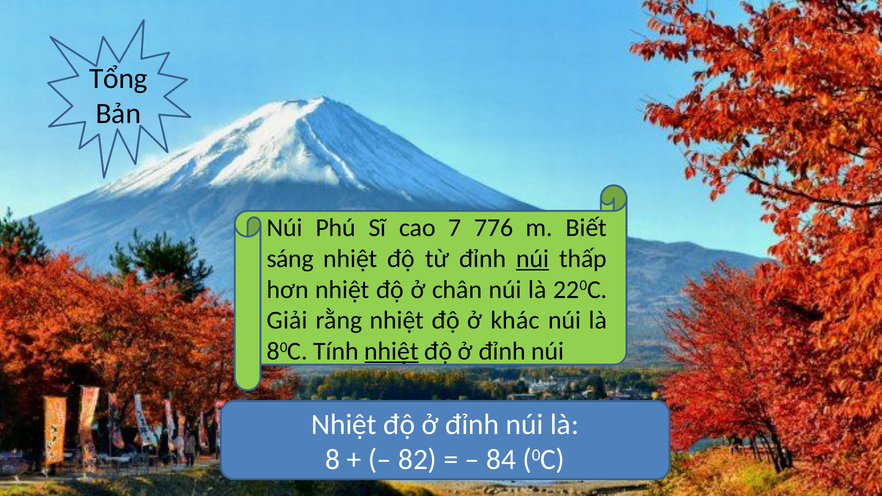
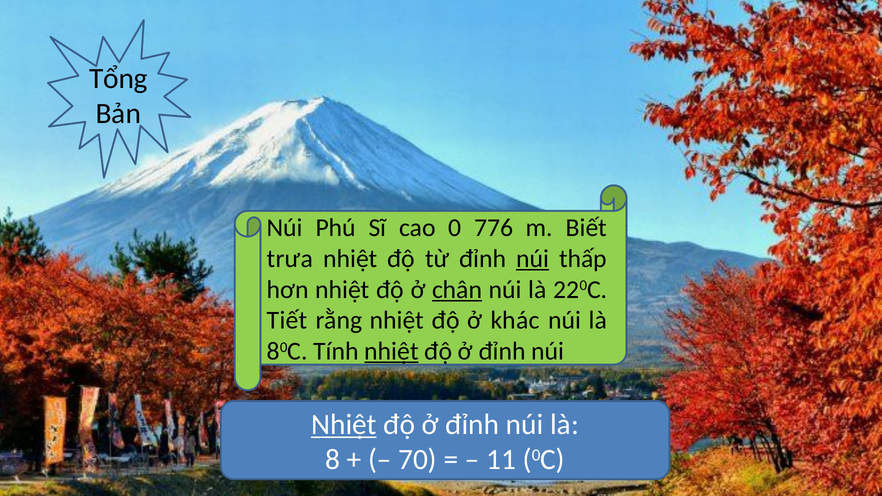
7: 7 -> 0 (455, 228)
sáng: sáng -> trưa (290, 259)
chân underline: none -> present (457, 290)
Giải: Giải -> Tiết (287, 321)
Nhiệt underline: none -> present (344, 425)
82: 82 -> 70 (418, 460)
84: 84 -> 11 (501, 460)
